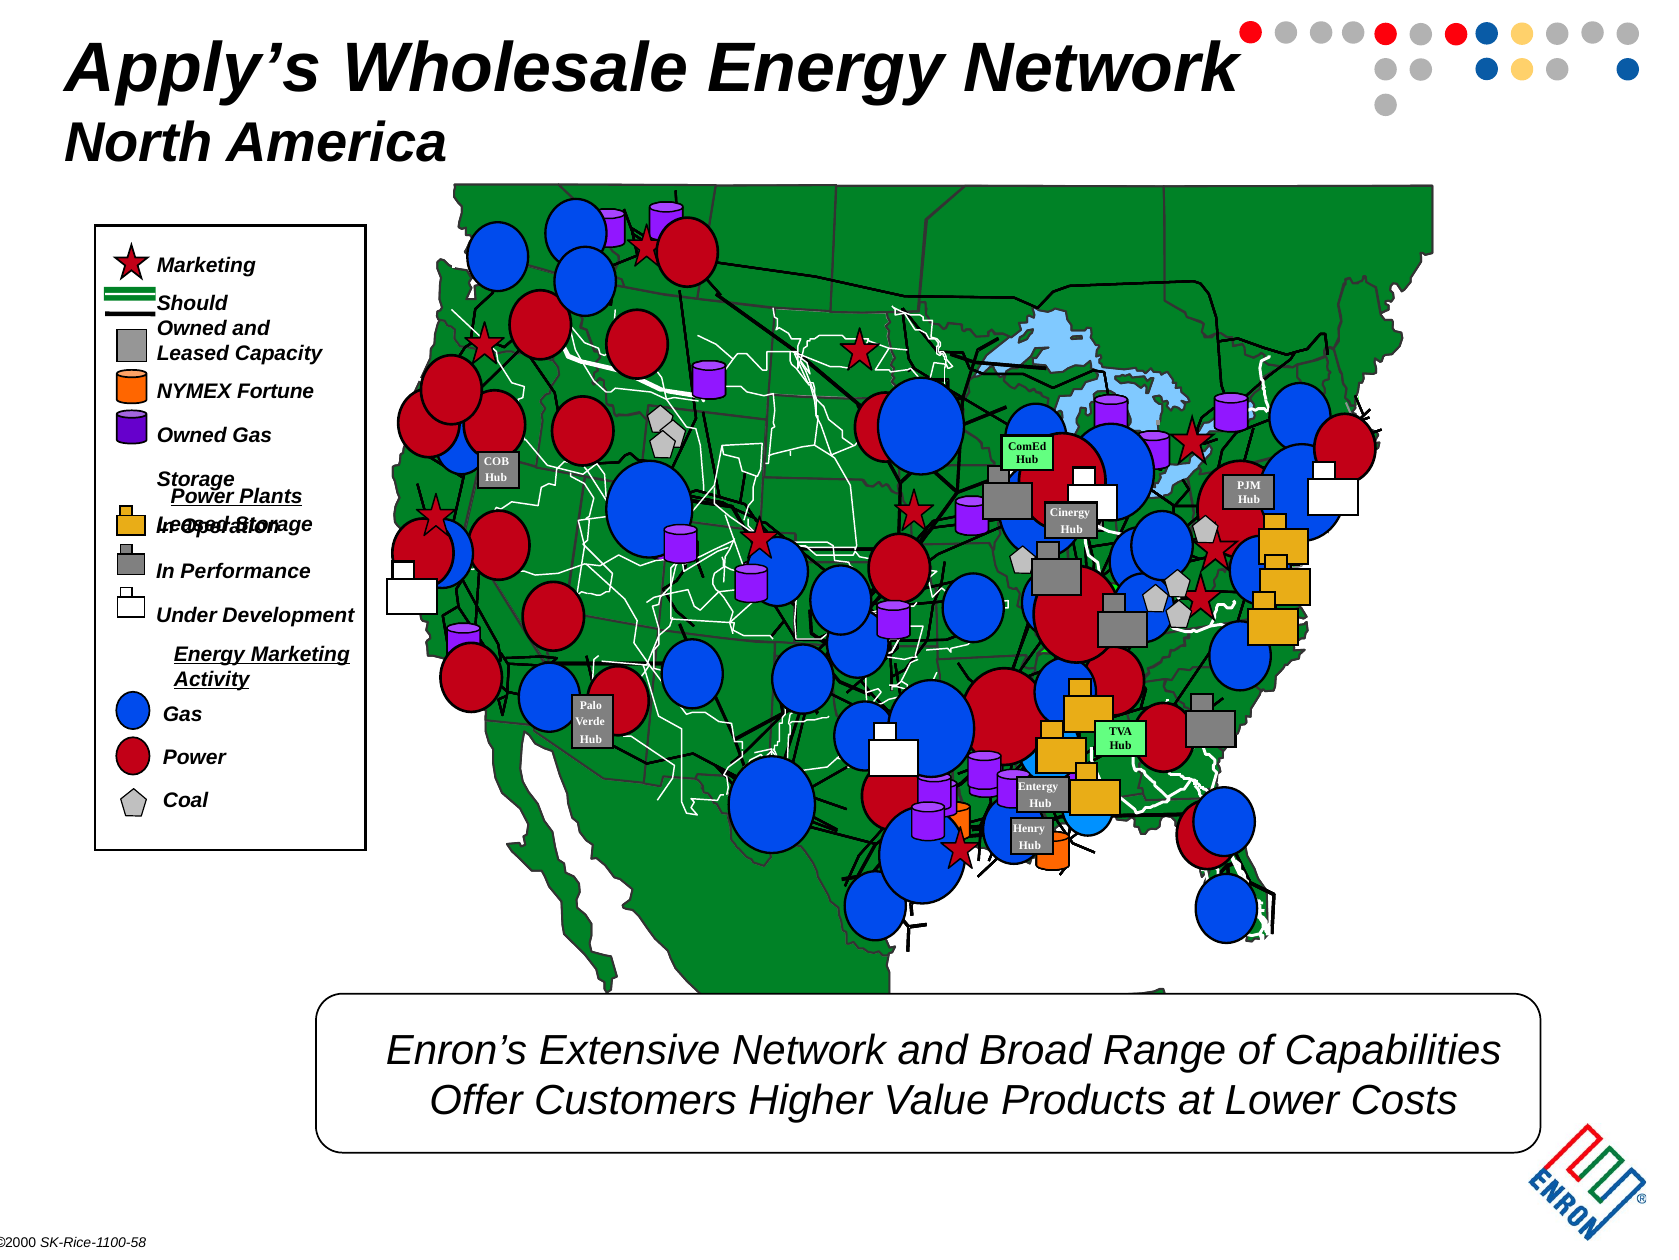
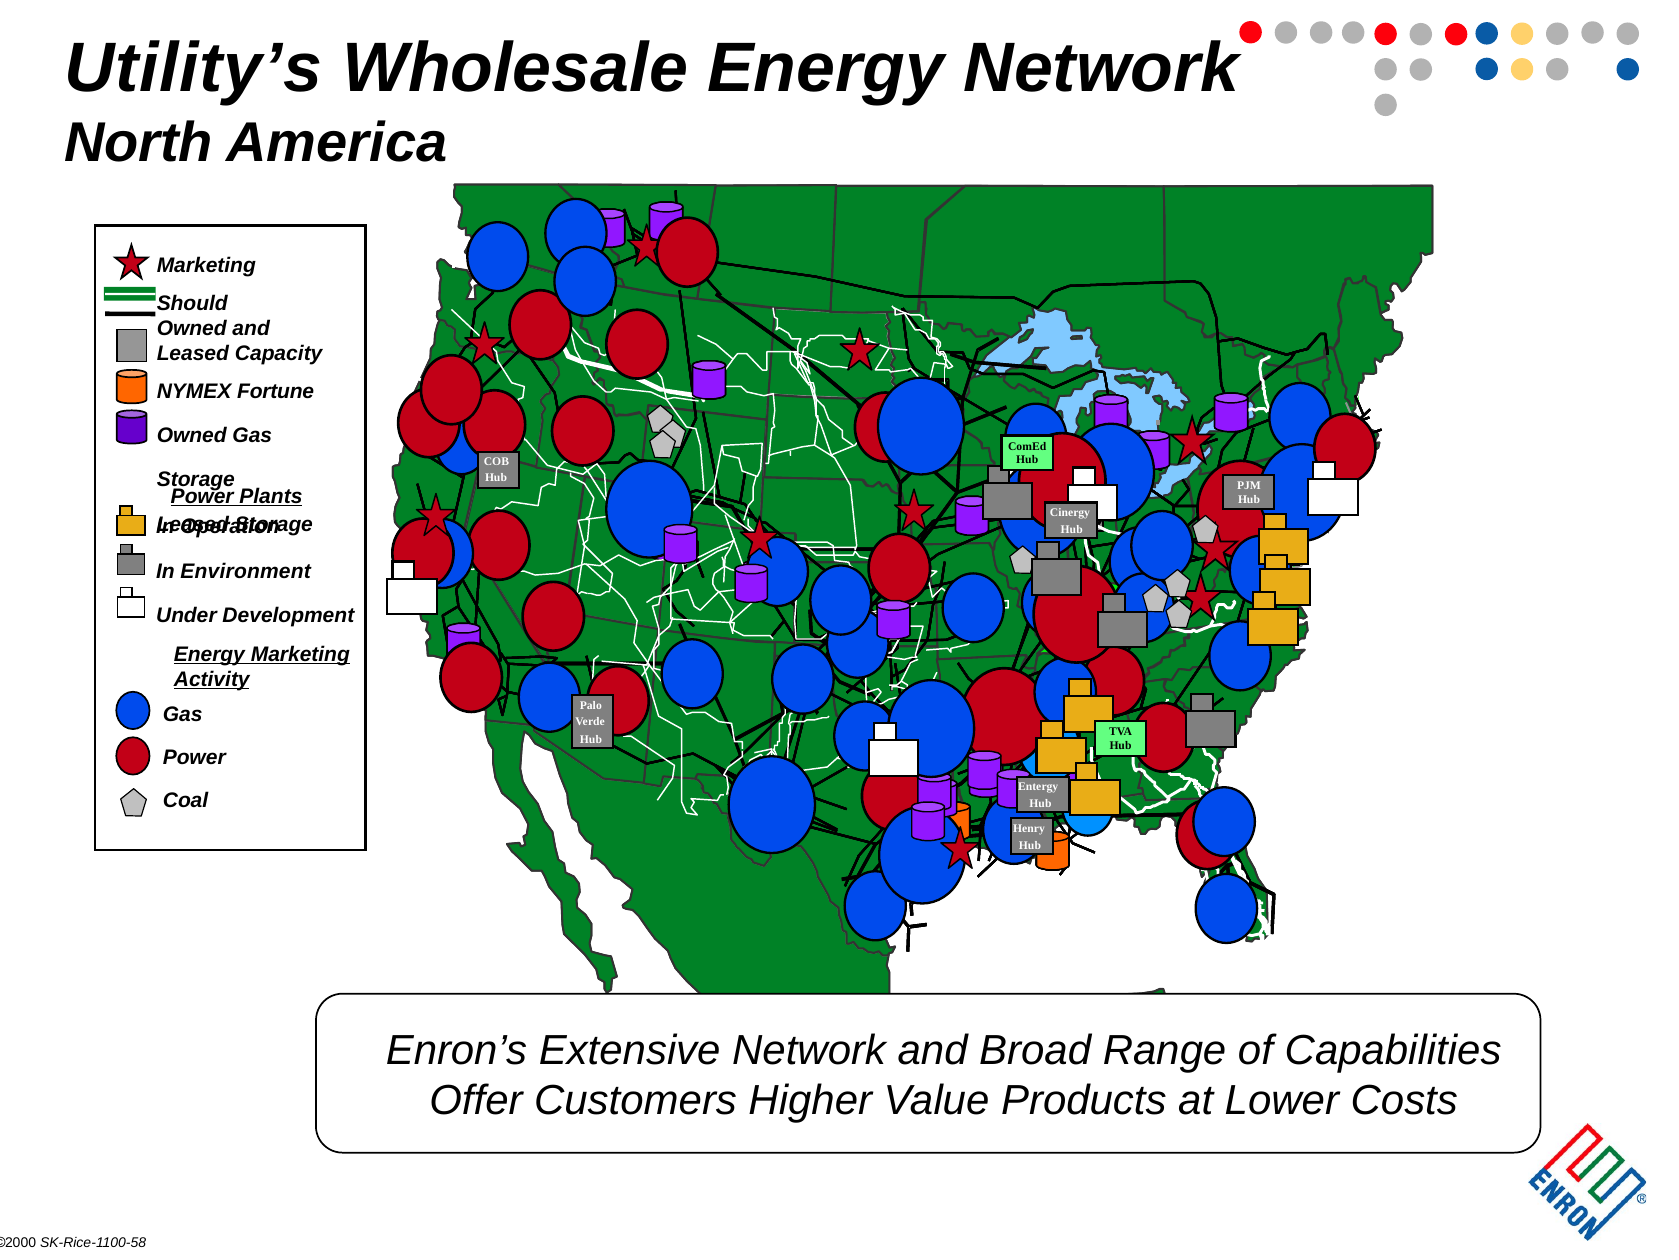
Apply’s: Apply’s -> Utility’s (193, 68)
Performance: Performance -> Environment (246, 571)
